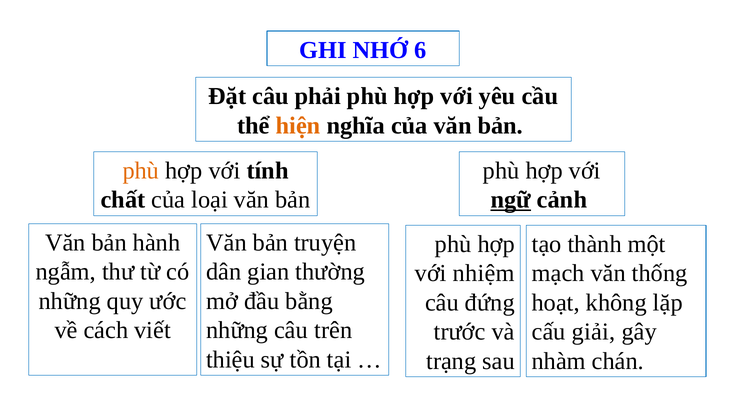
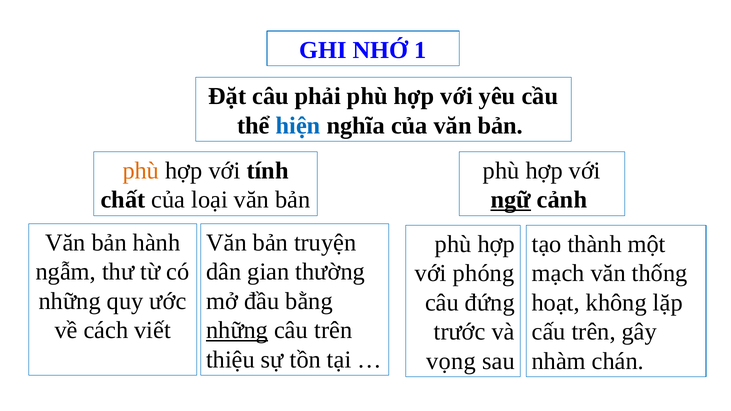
6: 6 -> 1 (421, 50)
hiện colour: orange -> blue (298, 126)
nhiệm: nhiệm -> phóng (484, 274)
những underline: none -> present (237, 331)
cấu giải: giải -> trên (594, 332)
trạng: trạng -> vọng (451, 361)
